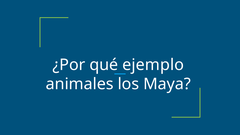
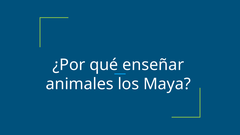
ejemplo: ejemplo -> enseñar (153, 65)
